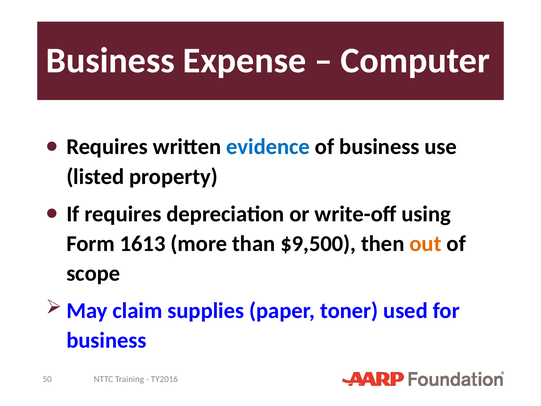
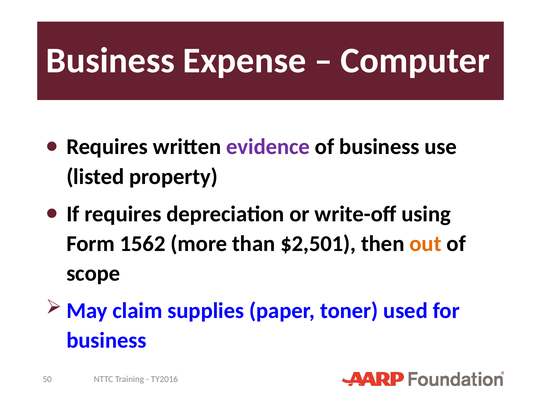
evidence colour: blue -> purple (268, 147)
1613: 1613 -> 1562 (143, 244)
$9,500: $9,500 -> $2,501 (318, 244)
